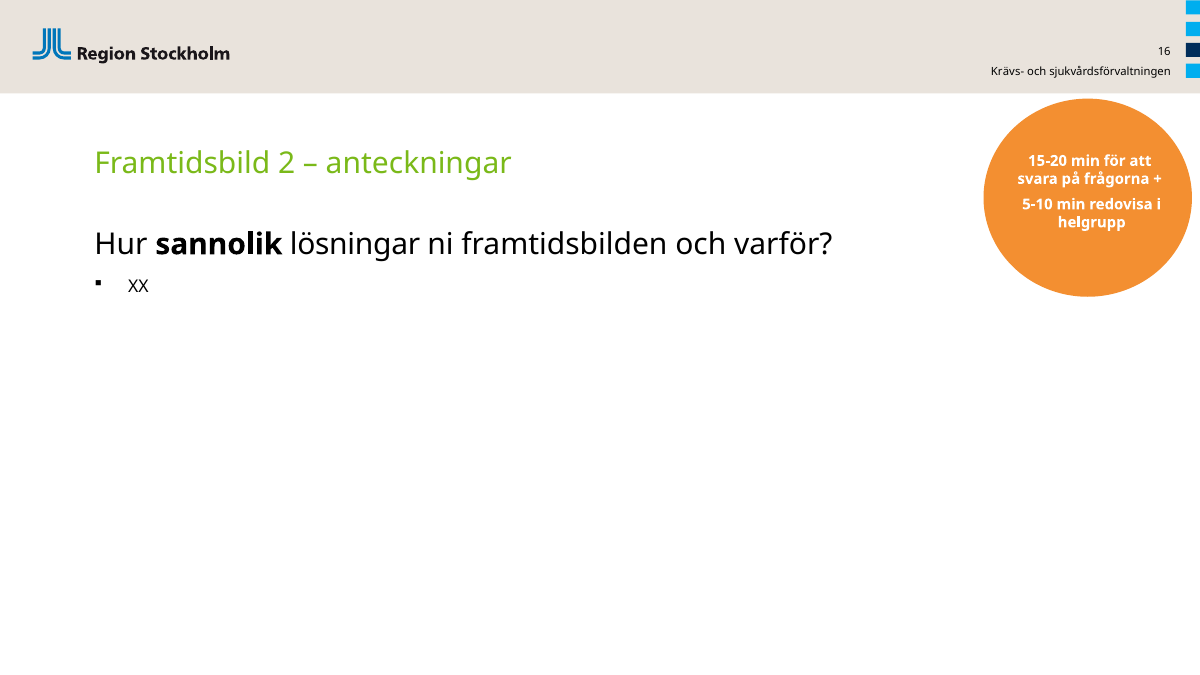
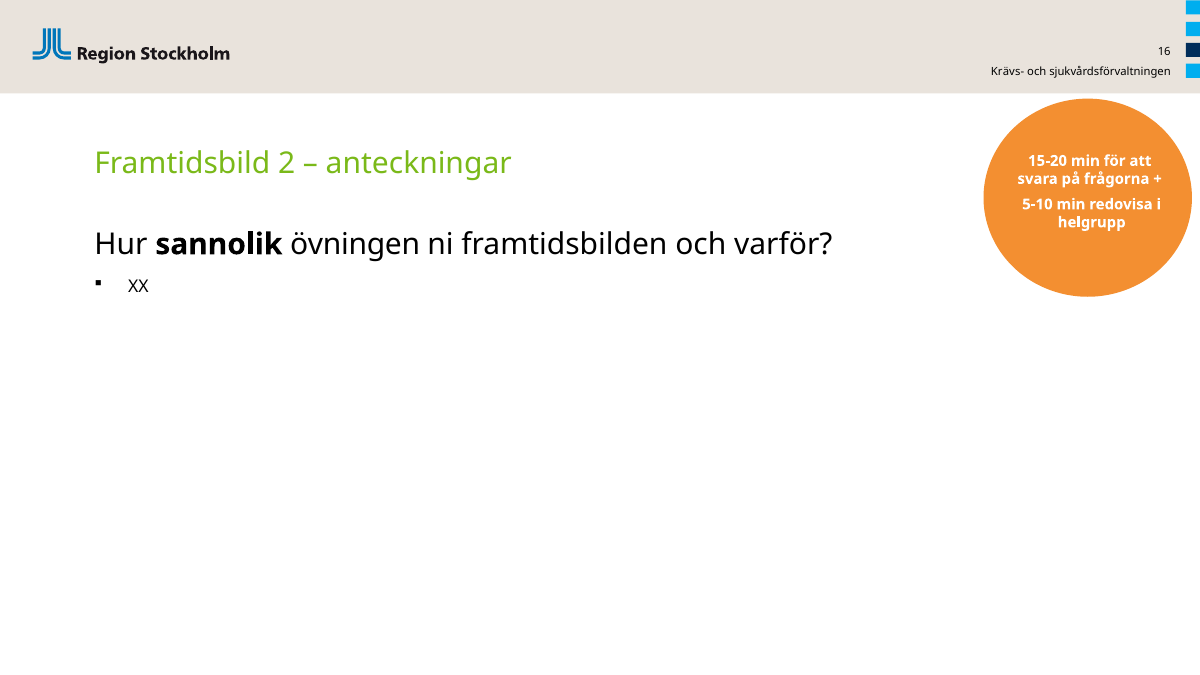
lösningar: lösningar -> övningen (355, 244)
